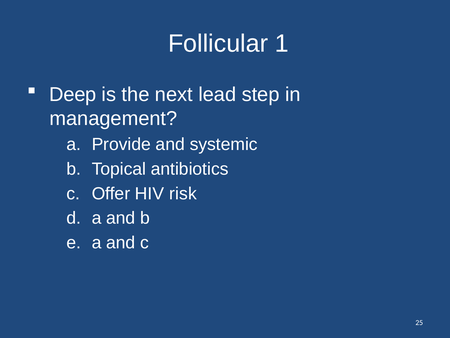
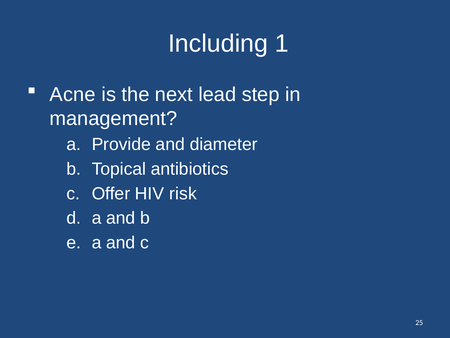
Follicular: Follicular -> Including (218, 43)
Deep: Deep -> Acne (73, 94)
systemic: systemic -> diameter (224, 144)
